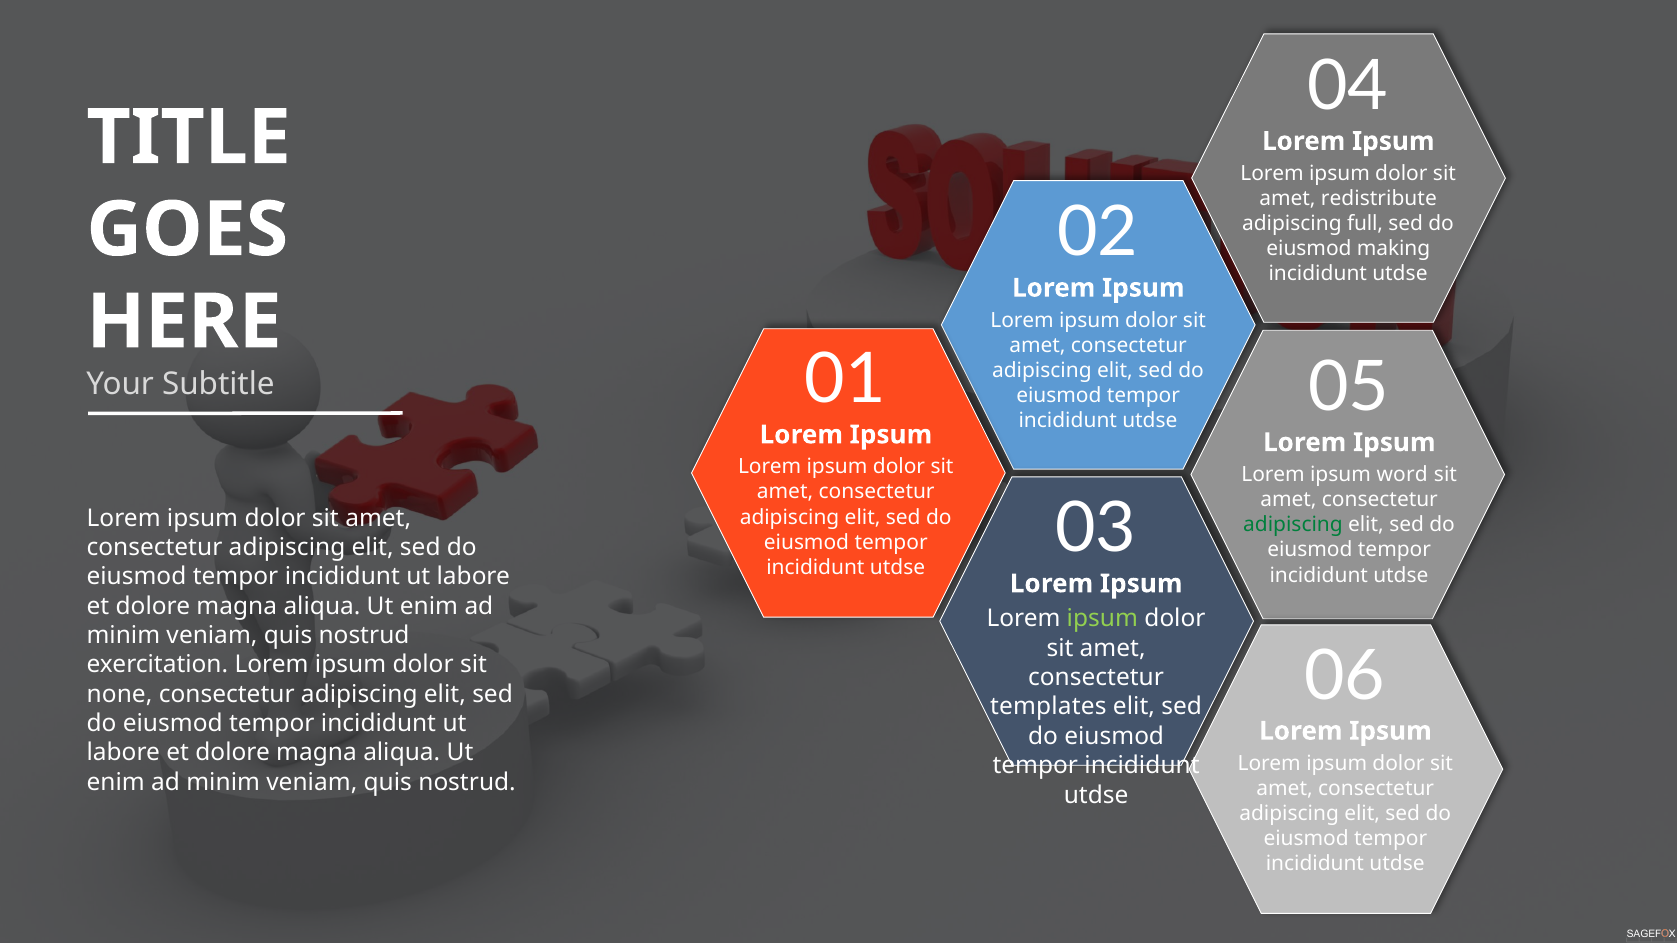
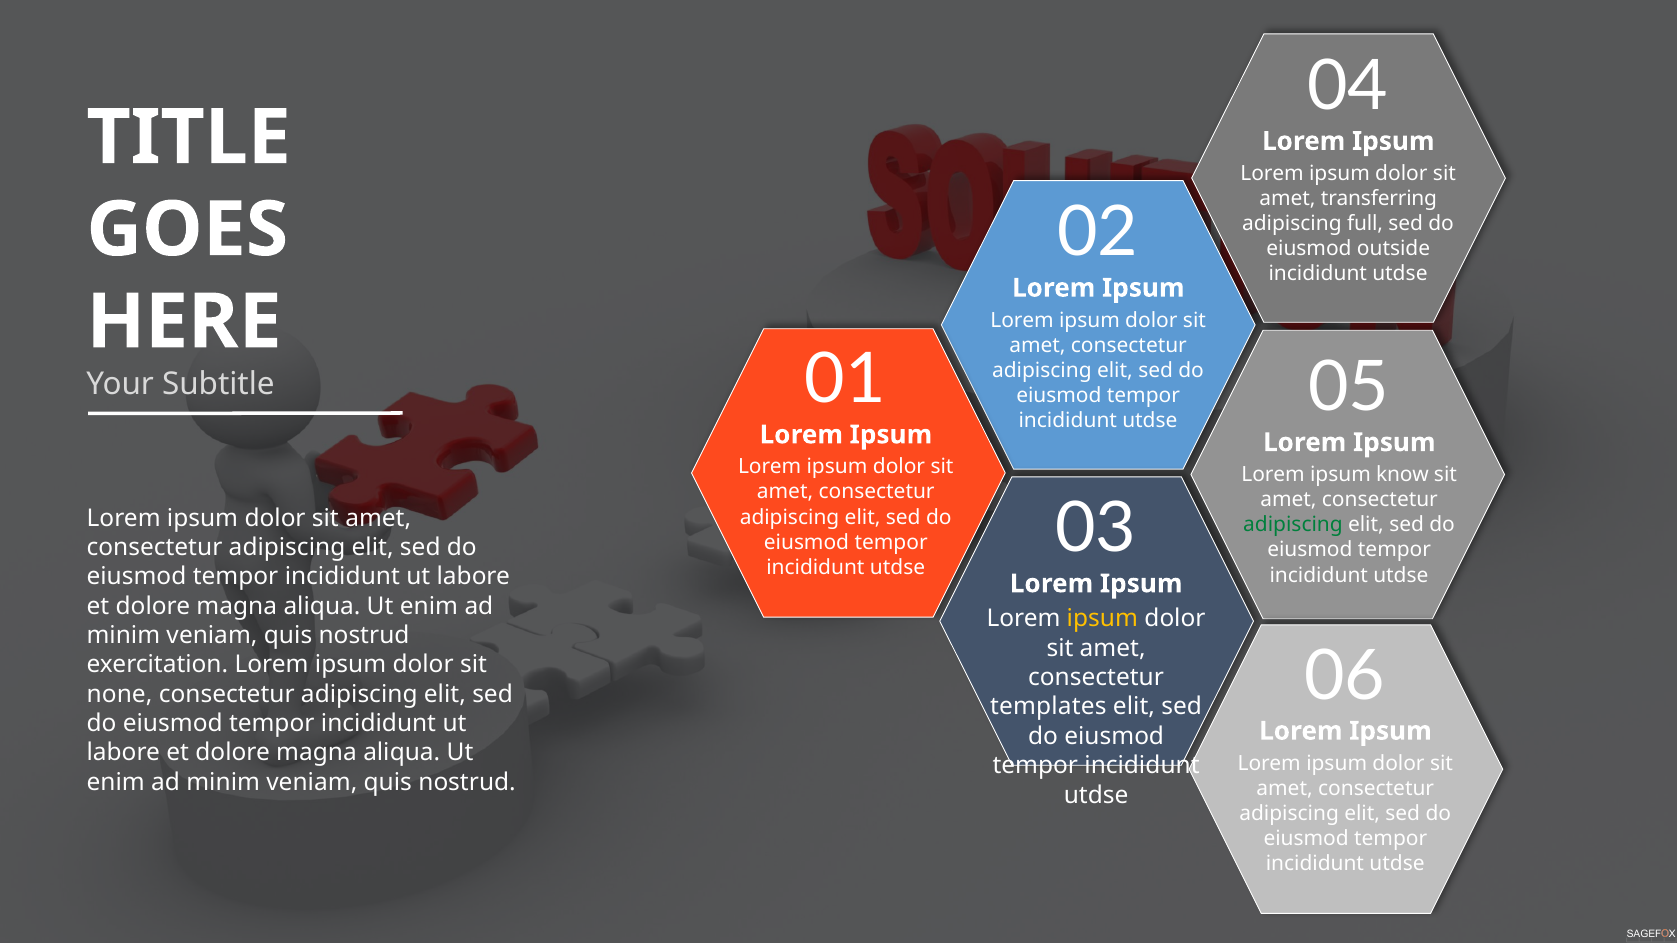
redistribute: redistribute -> transferring (1379, 199)
making: making -> outside (1394, 249)
word: word -> know (1402, 475)
ipsum colour: light green -> yellow (1102, 619)
